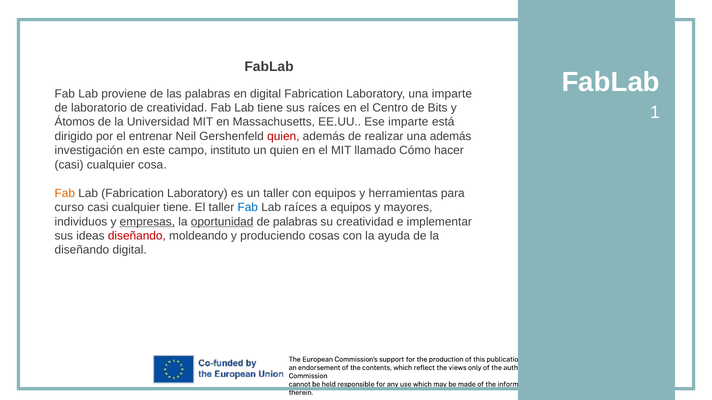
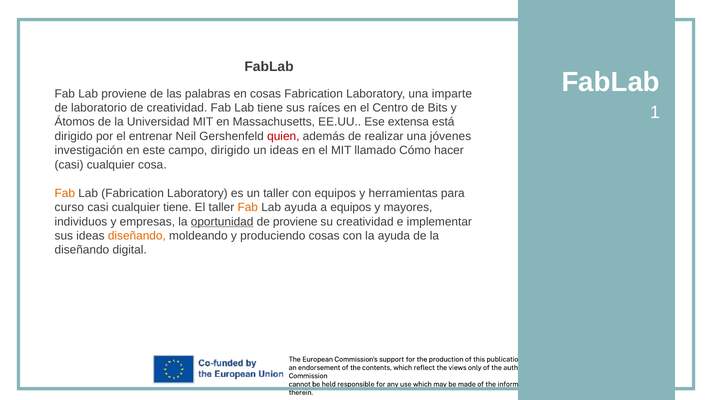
en digital: digital -> cosas (266, 94)
Ese imparte: imparte -> extensa (408, 122)
una además: además -> jóvenes (450, 136)
campo instituto: instituto -> dirigido (230, 151)
un quien: quien -> ideas (284, 151)
Fab colour: blue -> orange (248, 208)
Lab raíces: raíces -> ayuda (301, 208)
empresas underline: present -> none (147, 222)
de palabras: palabras -> proviene (295, 222)
diseñando colour: red -> orange (137, 236)
